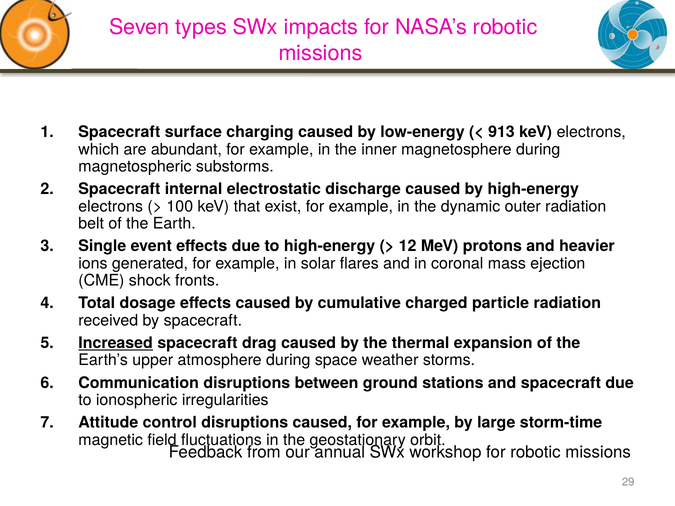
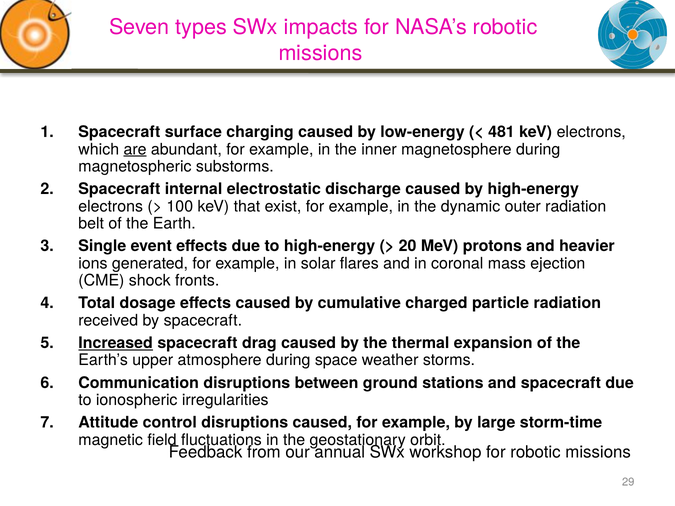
913: 913 -> 481 (501, 132)
are underline: none -> present (135, 149)
12: 12 -> 20 (408, 246)
